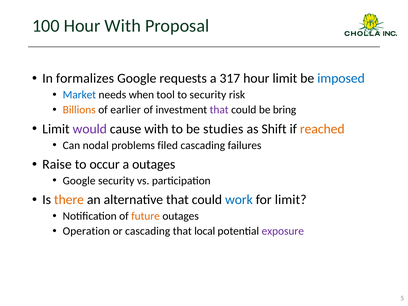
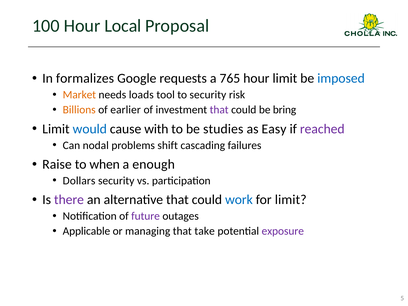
Hour With: With -> Local (123, 26)
317: 317 -> 765 (230, 79)
Market colour: blue -> orange (79, 95)
when: when -> loads (141, 95)
would colour: purple -> blue (90, 129)
Shift: Shift -> Easy (274, 129)
reached colour: orange -> purple (322, 129)
filed: filed -> shift (168, 145)
occur: occur -> when (105, 164)
a outages: outages -> enough (154, 164)
Google: Google -> Dollars (79, 181)
there colour: orange -> purple (69, 200)
future colour: orange -> purple (146, 216)
Operation: Operation -> Applicable (86, 231)
or cascading: cascading -> managing (148, 231)
local: local -> take (205, 231)
